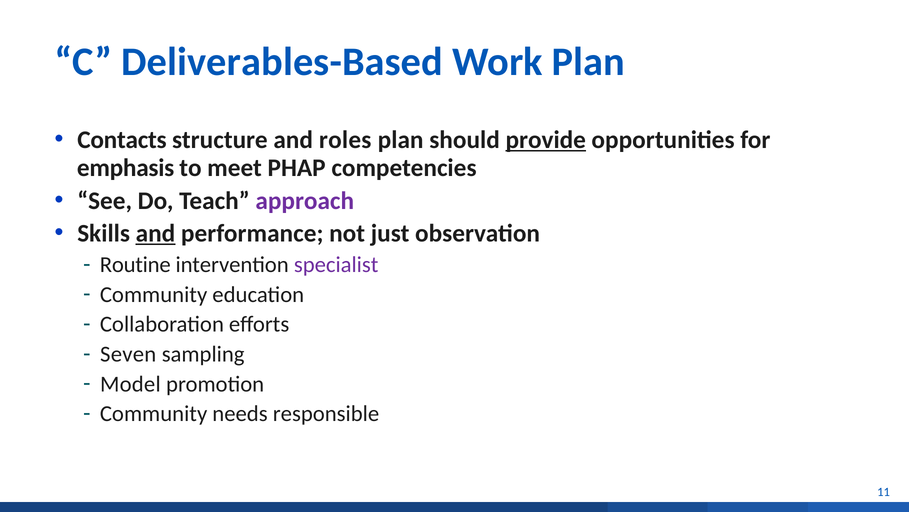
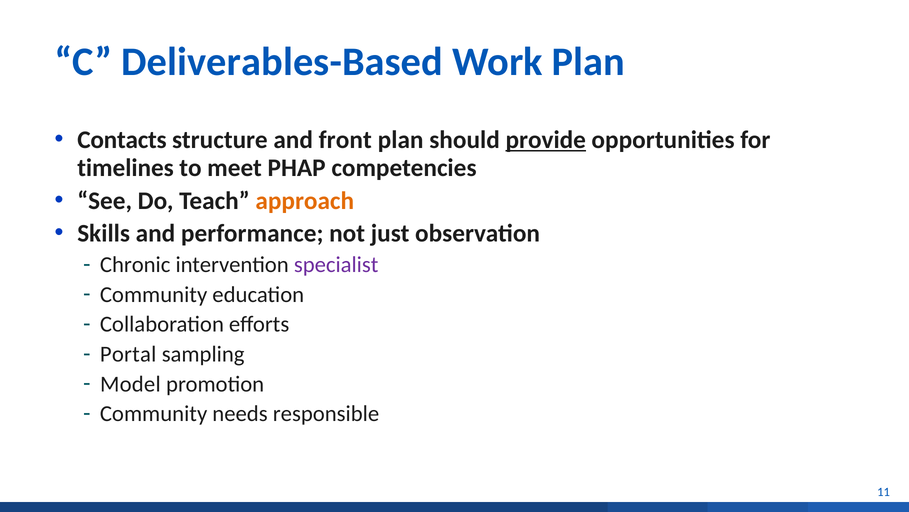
roles: roles -> front (345, 140)
emphasis: emphasis -> timelines (126, 168)
approach colour: purple -> orange (305, 200)
and underline: present -> none (155, 233)
Routine: Routine -> Chronic (135, 264)
Seven: Seven -> Portal (128, 354)
